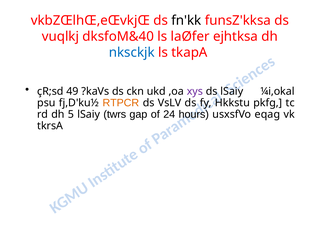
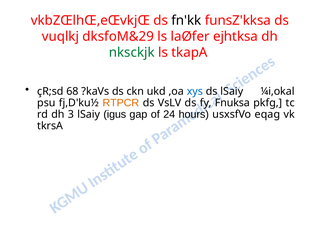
dksfoM&40: dksfoM&40 -> dksfoM&29 (118, 36)
nksckjk colour: blue -> green (132, 52)
49: 49 -> 68 (72, 91)
xys colour: purple -> blue (195, 91)
Hkkstu: Hkkstu -> Fnuksa (232, 103)
5: 5 -> 3 (71, 114)
twrs: twrs -> igus (115, 114)
